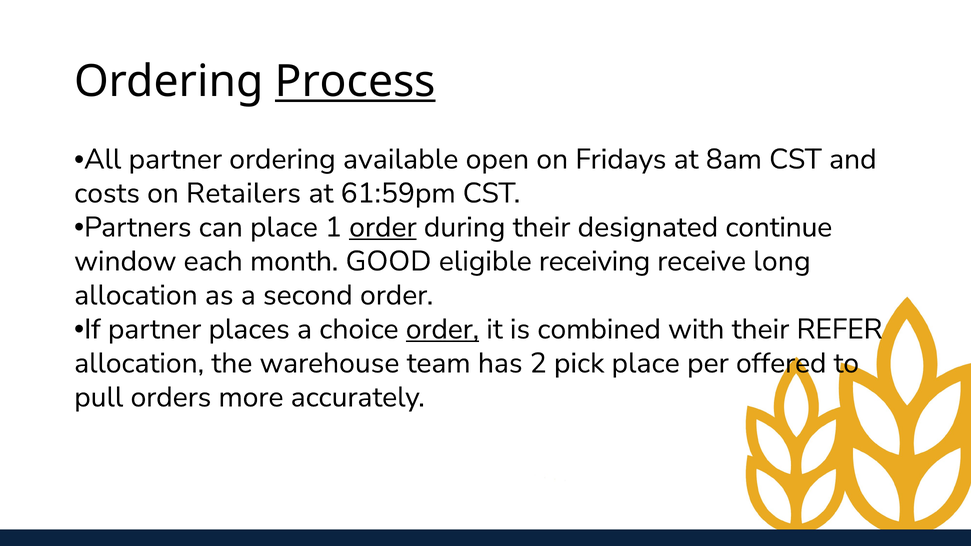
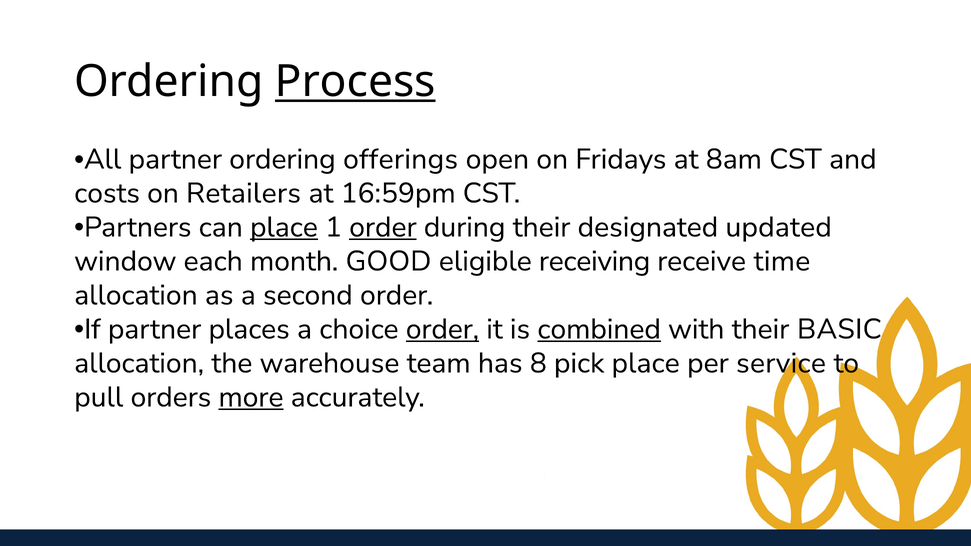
available: available -> offerings (401, 159)
61:59pm: 61:59pm -> 16:59pm (398, 193)
place underline: none -> present (284, 227)
continue: continue -> updated (779, 227)
long: long -> time (782, 261)
combined underline: none -> present (599, 329)
REFER: REFER -> BASIC (839, 329)
2: 2 -> 8 (538, 363)
offered: offered -> service (781, 363)
more underline: none -> present (251, 397)
